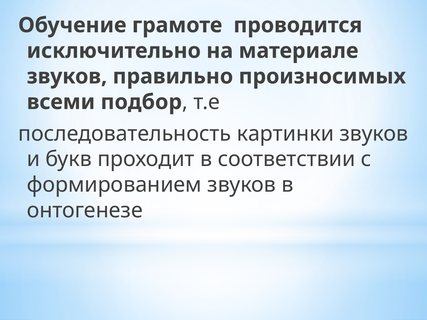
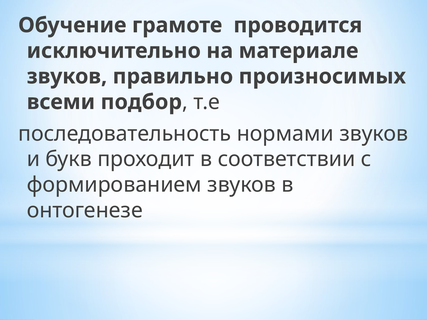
картинки: картинки -> нормами (285, 134)
